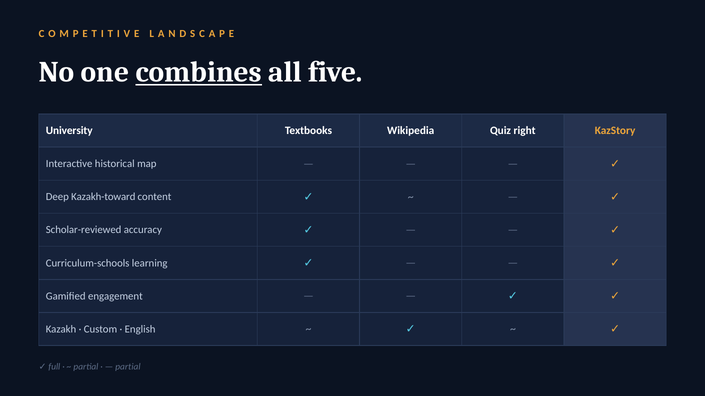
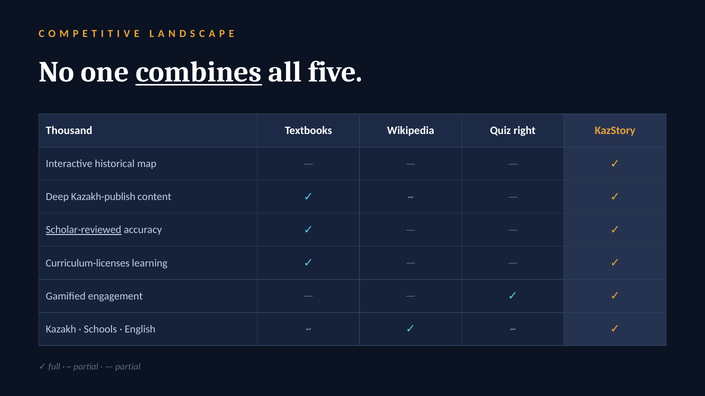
University: University -> Thousand (69, 131)
Kazakh-toward: Kazakh-toward -> Kazakh-publish (103, 197)
Scholar-reviewed underline: none -> present (84, 230)
Curriculum-schools: Curriculum-schools -> Curriculum-licenses (88, 263)
Custom: Custom -> Schools (100, 330)
